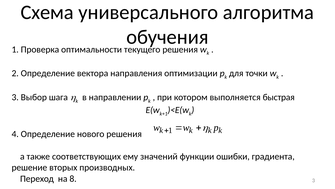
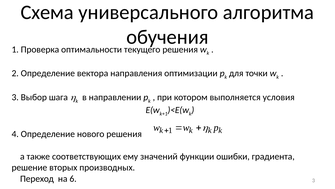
быстрая: быстрая -> условия (279, 97)
8: 8 -> 6 (73, 178)
